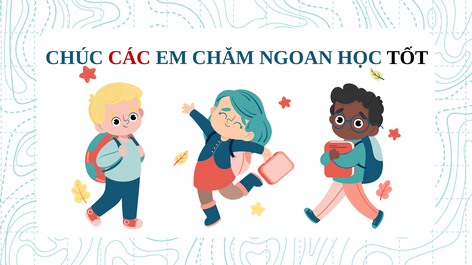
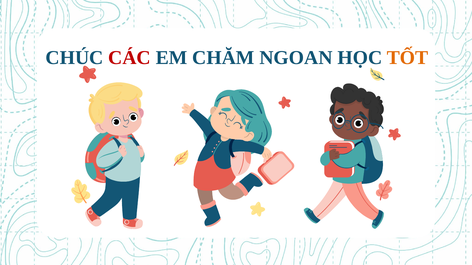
TỐT colour: black -> orange (408, 58)
